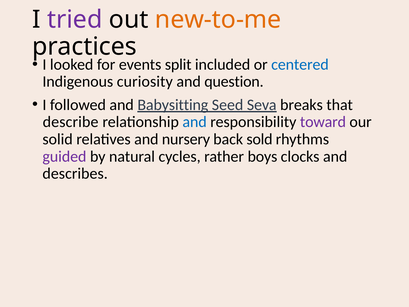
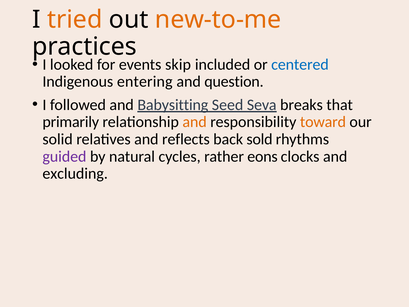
tried colour: purple -> orange (75, 20)
split: split -> skip (178, 64)
curiosity: curiosity -> entering (145, 82)
describe: describe -> primarily (71, 122)
and colour: blue -> orange (195, 122)
toward colour: purple -> orange (323, 122)
nursery: nursery -> reflects (186, 139)
boys: boys -> eons (262, 156)
describes: describes -> excluding (75, 174)
